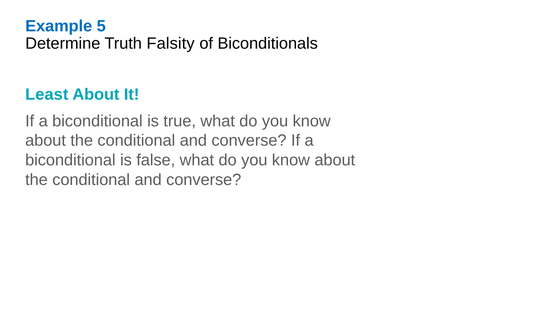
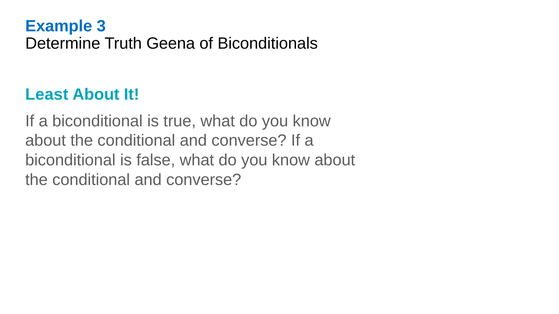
5: 5 -> 3 (101, 26)
Falsity: Falsity -> Geena (171, 44)
